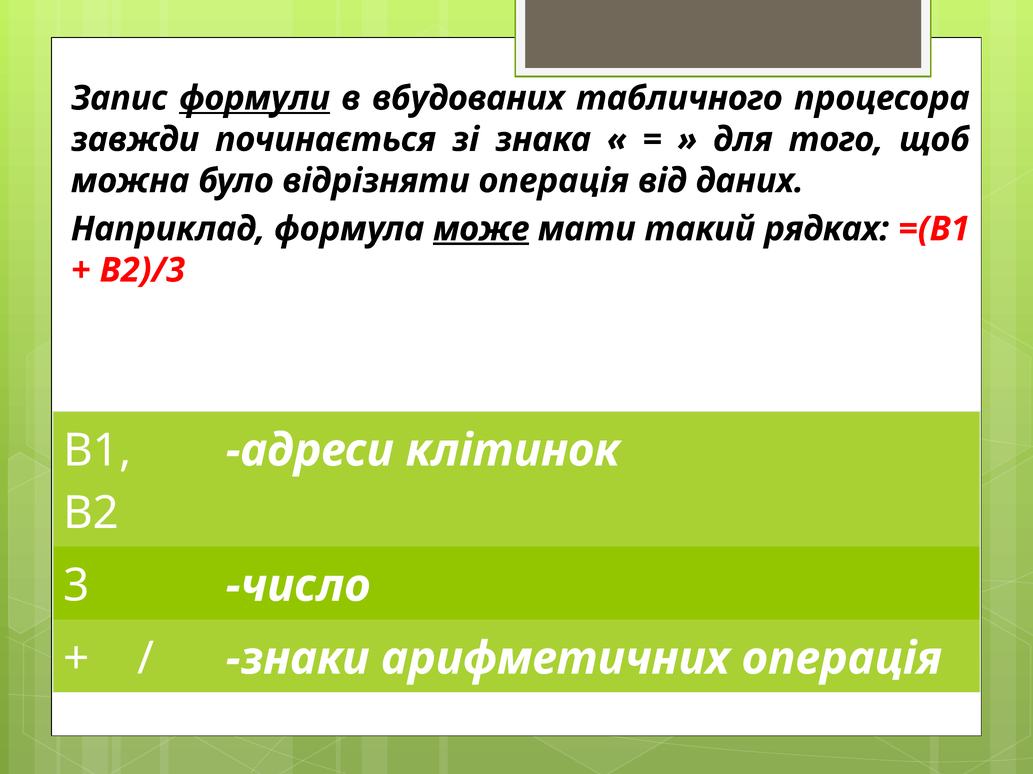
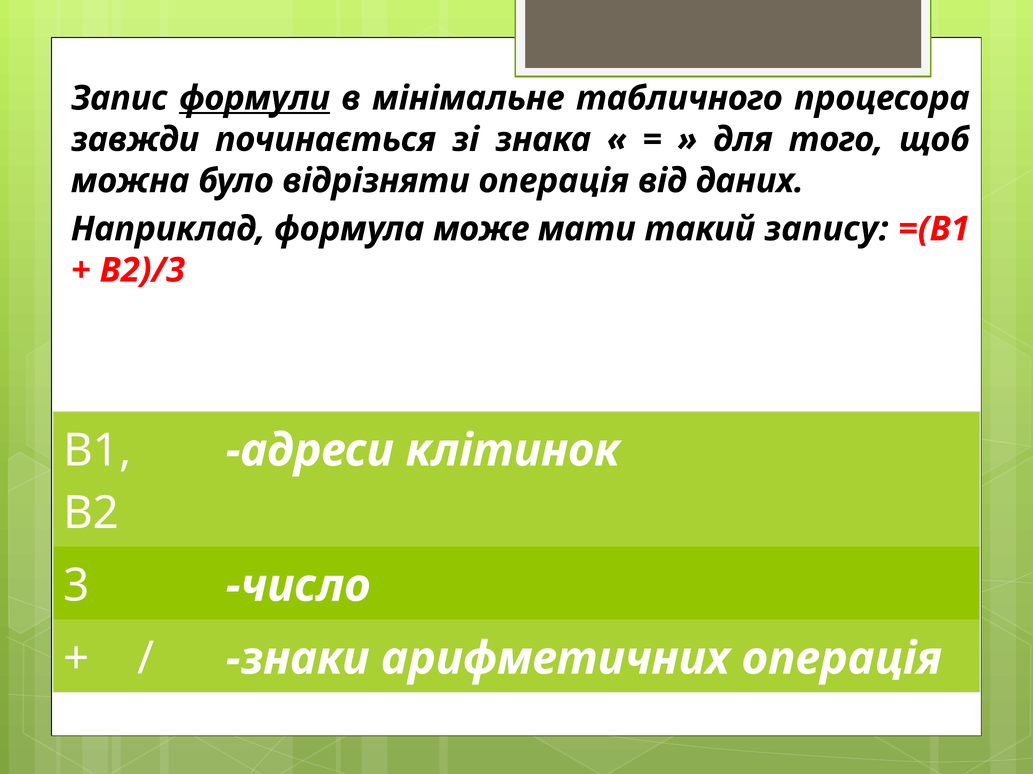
вбудованих: вбудованих -> мінімальне (468, 98)
може underline: present -> none (481, 229)
рядках: рядках -> запису (826, 229)
